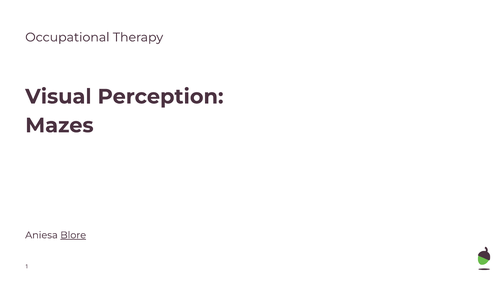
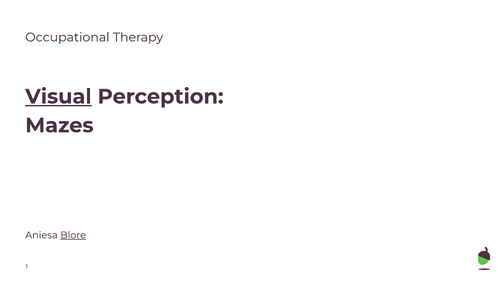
Visual underline: none -> present (58, 97)
